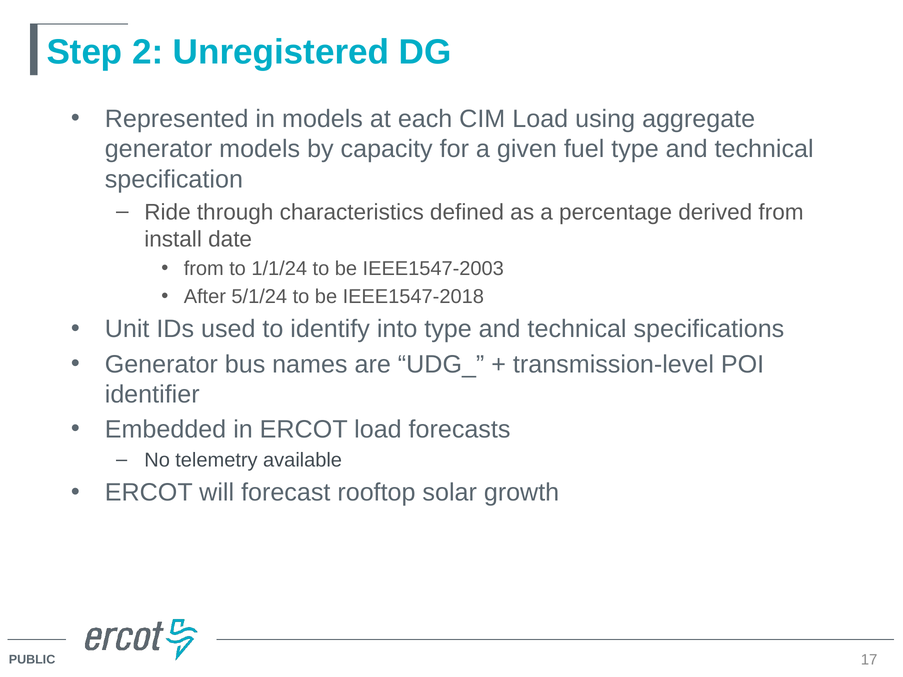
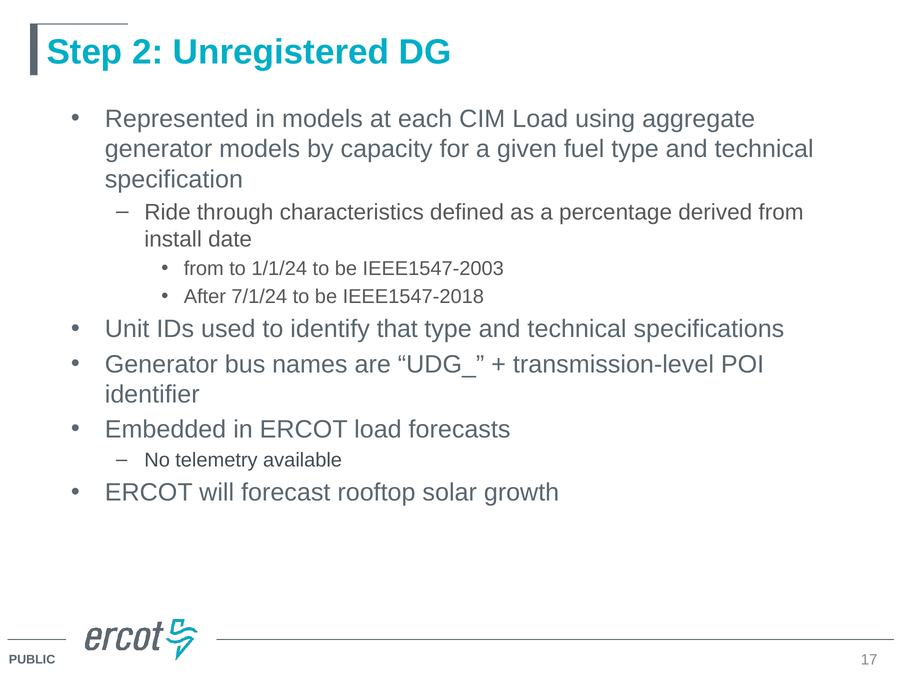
5/1/24: 5/1/24 -> 7/1/24 (259, 297)
into: into -> that (397, 329)
